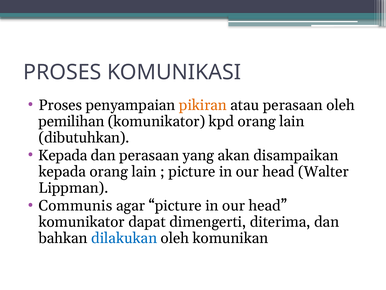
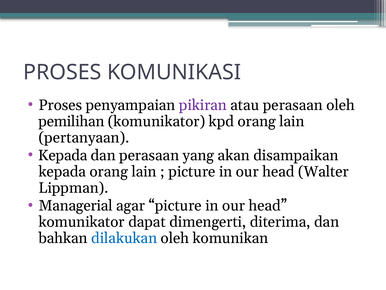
pikiran colour: orange -> purple (203, 105)
dibutuhkan: dibutuhkan -> pertanyaan (84, 137)
Communis: Communis -> Managerial (76, 205)
